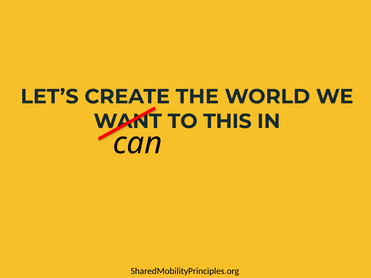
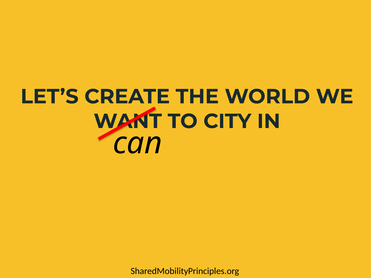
THIS: THIS -> CITY (227, 121)
